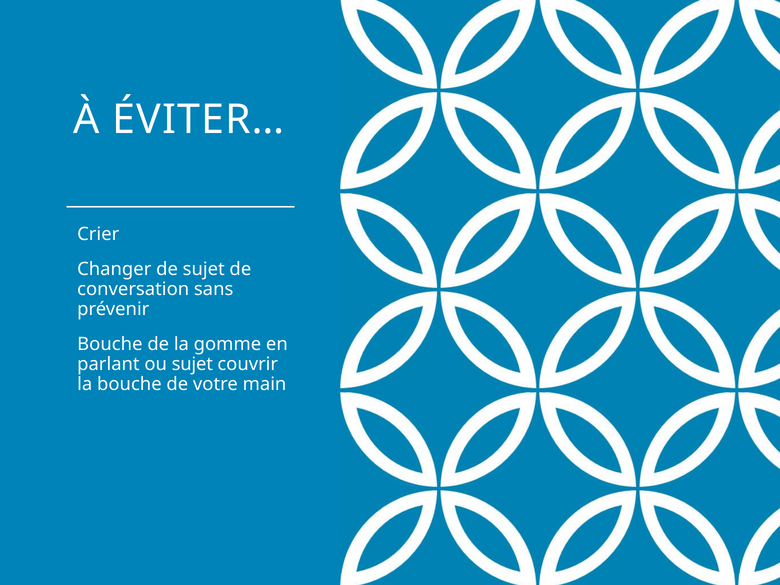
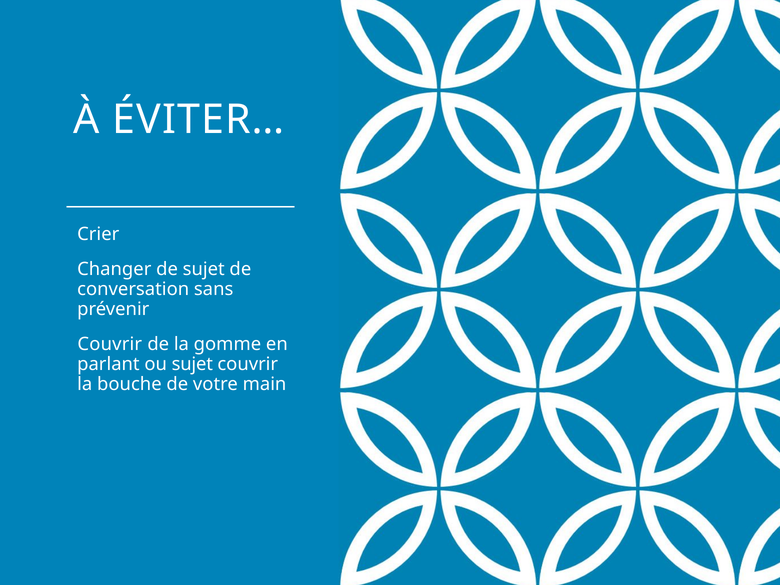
Bouche: Bouche -> Couvrir (110, 344)
